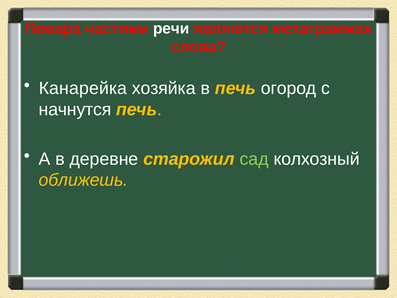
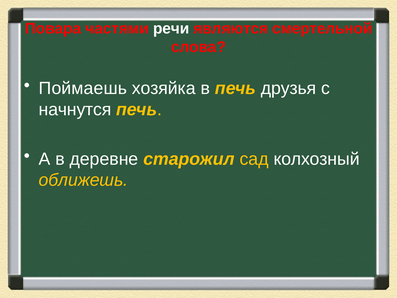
метаграммах: метаграммах -> смертельной (322, 29)
Канарейка: Канарейка -> Поймаешь (83, 88)
огород: огород -> друзья (289, 88)
сад colour: light green -> yellow (254, 159)
